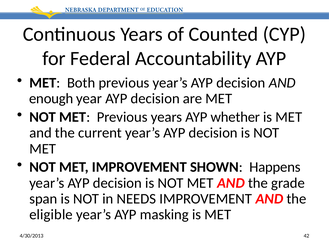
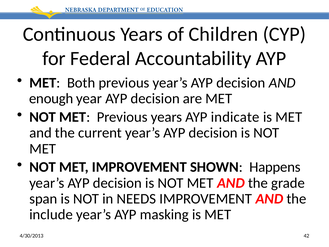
Counted: Counted -> Children (223, 34)
whether: whether -> indicate (235, 117)
eligible: eligible -> include (51, 214)
